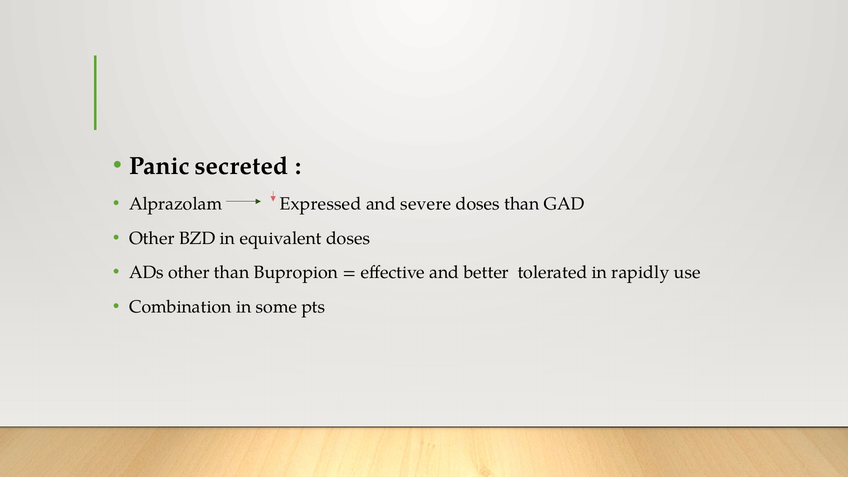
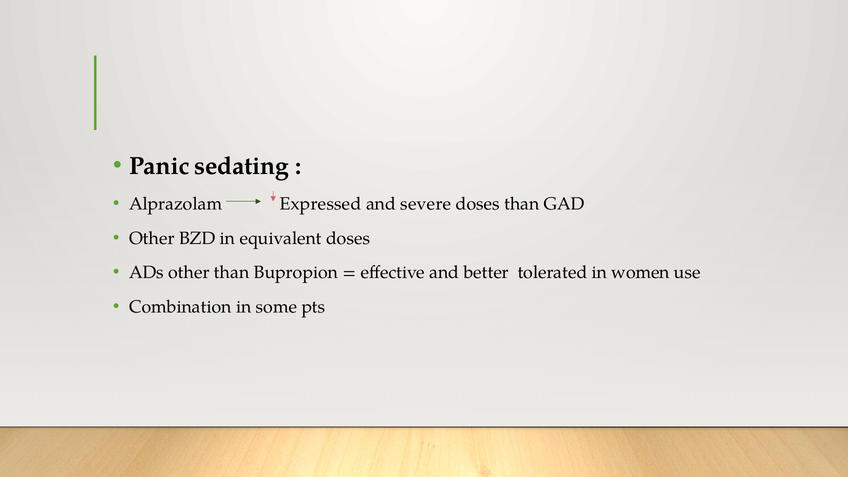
secreted: secreted -> sedating (242, 166)
rapidly: rapidly -> women (641, 272)
